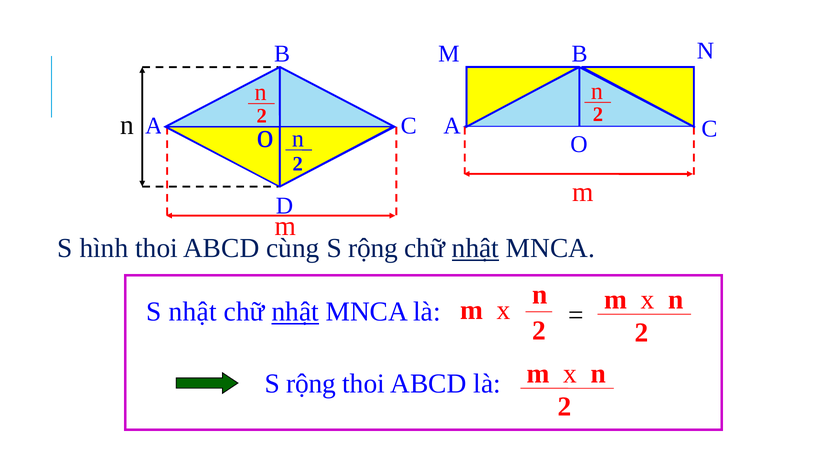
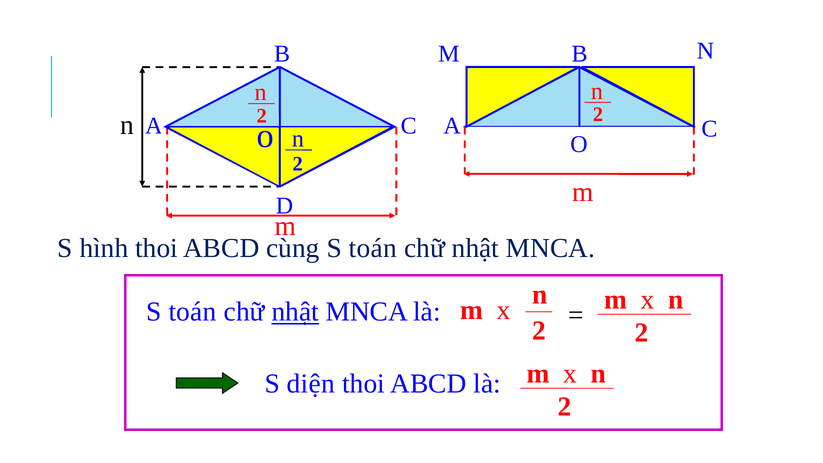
rộng: rộng -> toán (373, 248)
nhật underline: present -> none (475, 248)
nhật: nhật -> toán (193, 312)
rộng: rộng -> diện (311, 384)
